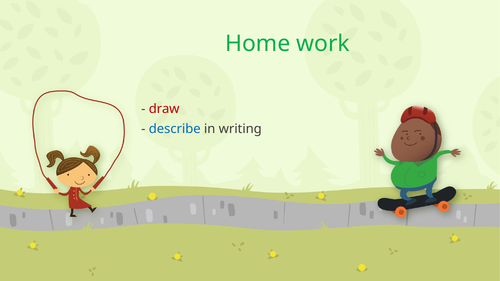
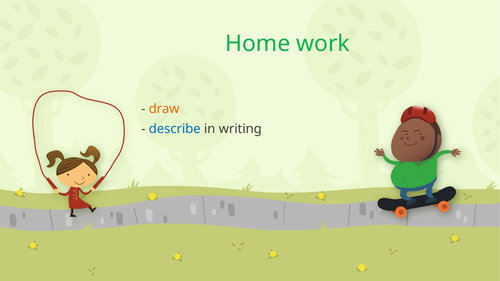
draw colour: red -> orange (164, 109)
